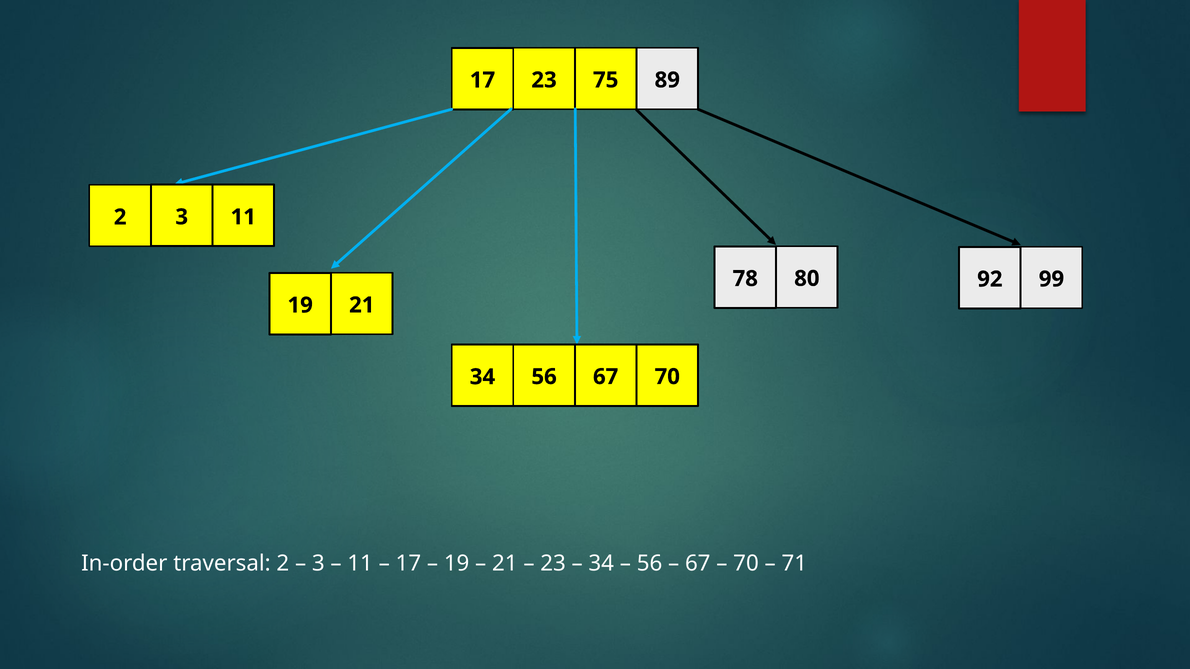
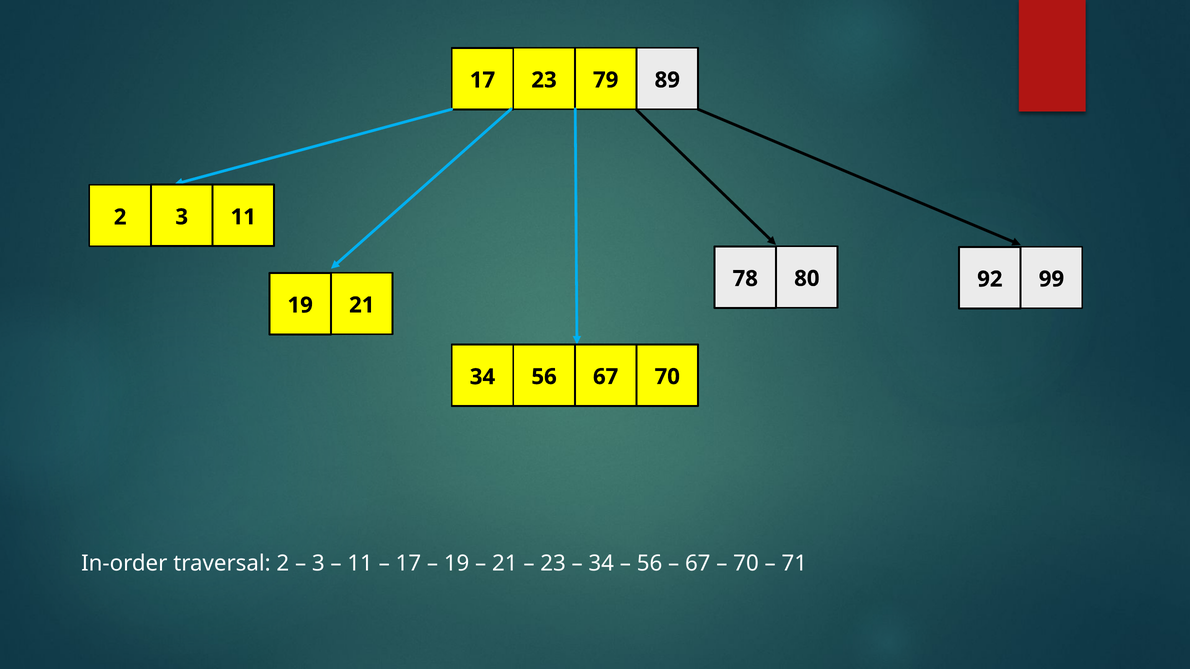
75: 75 -> 79 (606, 80)
